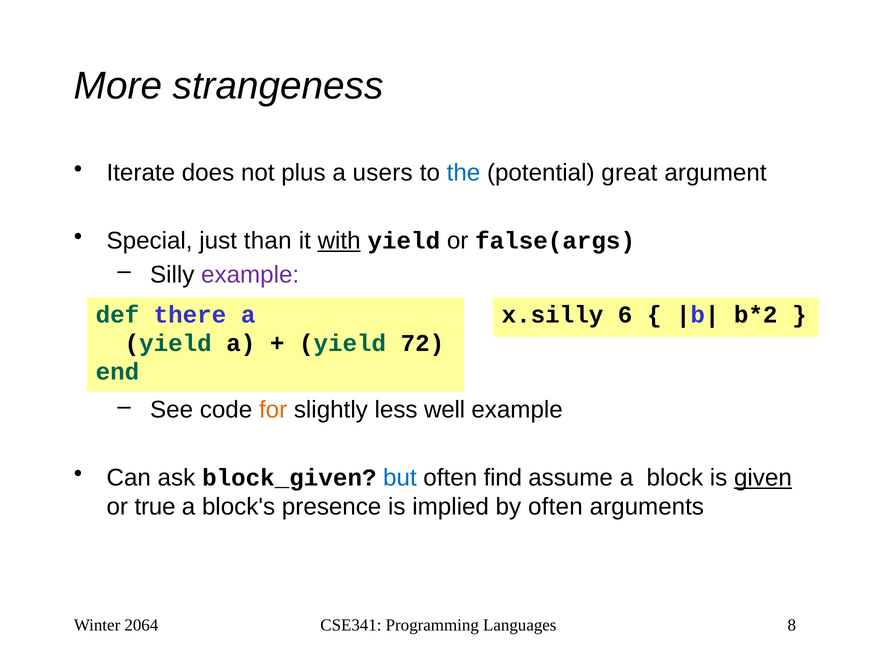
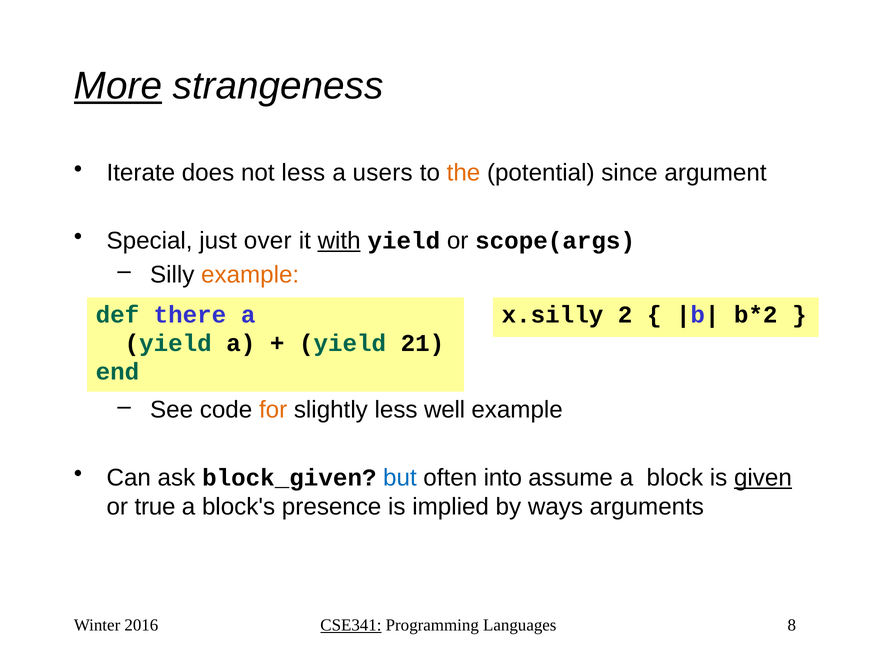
More underline: none -> present (118, 86)
not plus: plus -> less (303, 173)
the colour: blue -> orange (463, 173)
great: great -> since (629, 173)
than: than -> over (268, 240)
false(args: false(args -> scope(args (555, 240)
example colour: purple -> orange (250, 274)
6: 6 -> 2 (625, 315)
72: 72 -> 21 (422, 343)
find: find -> into (503, 477)
by often: often -> ways (555, 506)
2064: 2064 -> 2016 (141, 625)
CSE341 underline: none -> present (351, 625)
